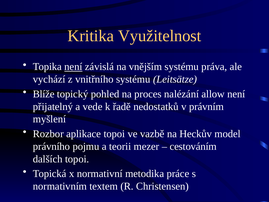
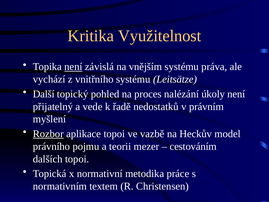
Blíže: Blíže -> Další (44, 94)
allow: allow -> úkoly (213, 94)
Rozbor underline: none -> present (48, 134)
